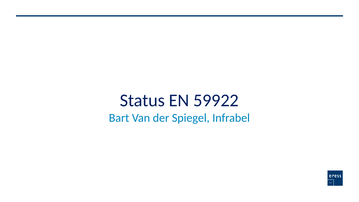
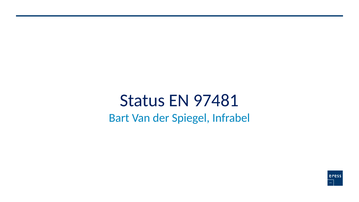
59922: 59922 -> 97481 (216, 100)
